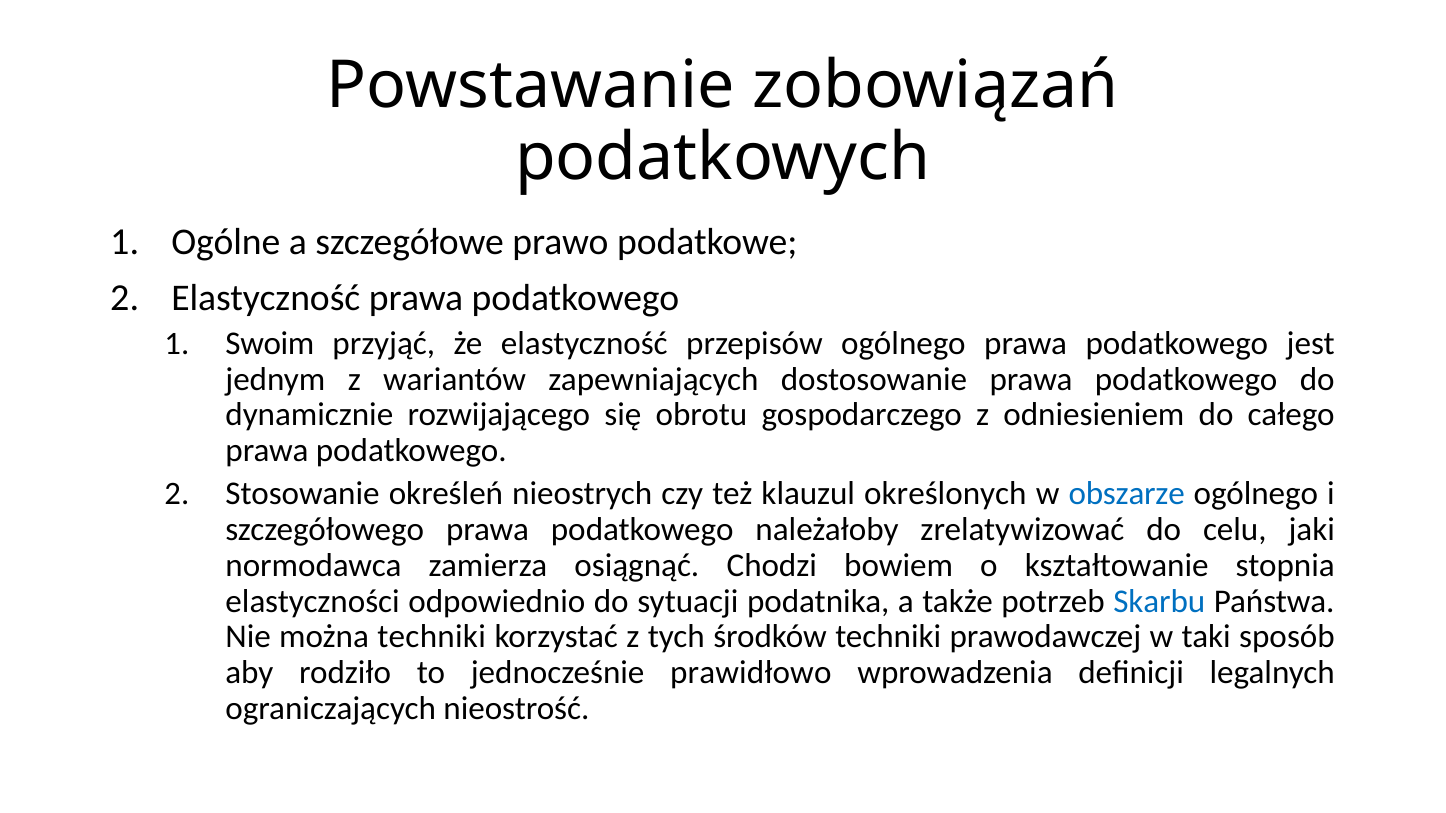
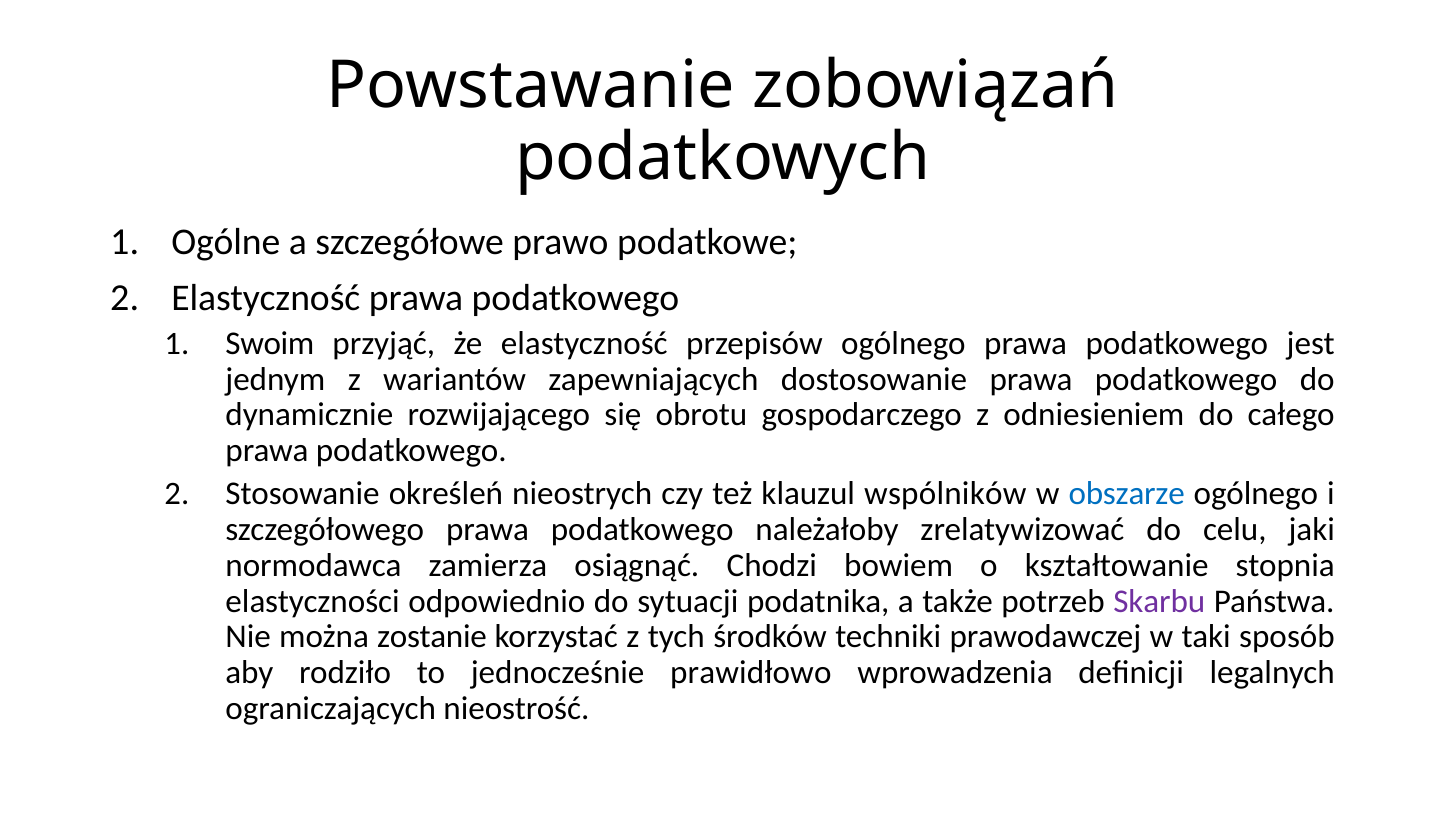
określonych: określonych -> wspólników (945, 494)
Skarbu colour: blue -> purple (1159, 601)
można techniki: techniki -> zostanie (432, 637)
